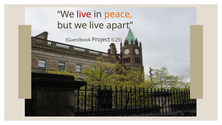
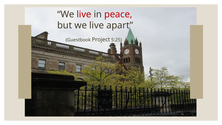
peace colour: orange -> red (118, 14)
